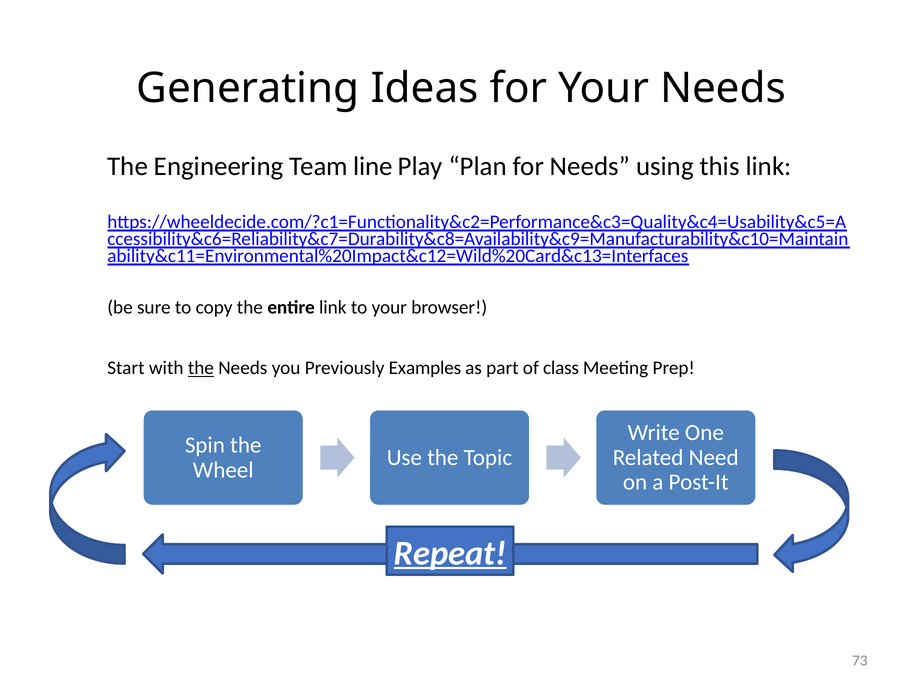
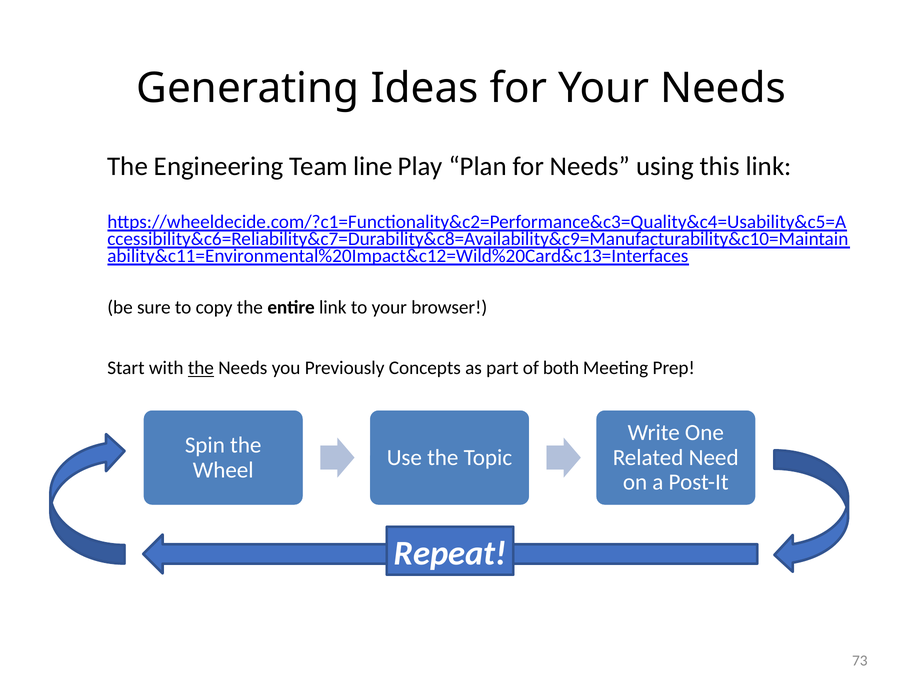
Examples: Examples -> Concepts (425, 368)
class: class -> both (561, 368)
Repeat underline: present -> none (450, 553)
